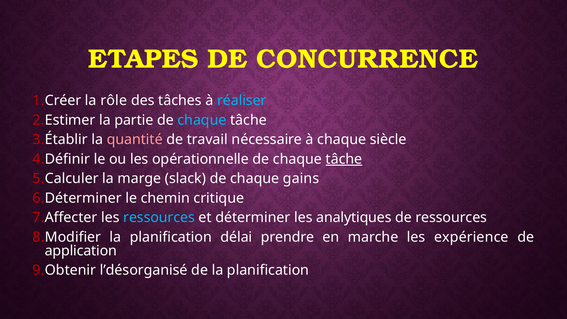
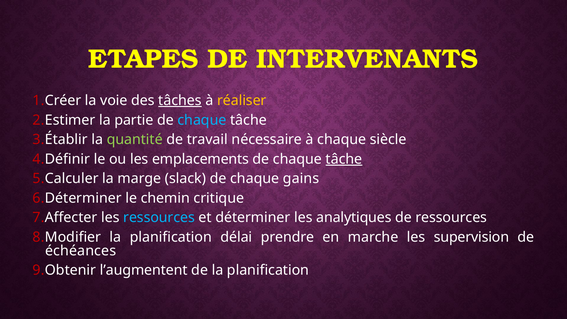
CONCURRENCE: CONCURRENCE -> INTERVENANTS (367, 59)
rôle: rôle -> voie (114, 100)
tâches underline: none -> present (180, 100)
réaliser colour: light blue -> yellow (242, 100)
quantité colour: pink -> light green (135, 140)
opérationnelle: opérationnelle -> emplacements (201, 159)
expérience: expérience -> supervision (471, 237)
application: application -> échéances (81, 251)
l’désorganisé: l’désorganisé -> l’augmentent (144, 270)
